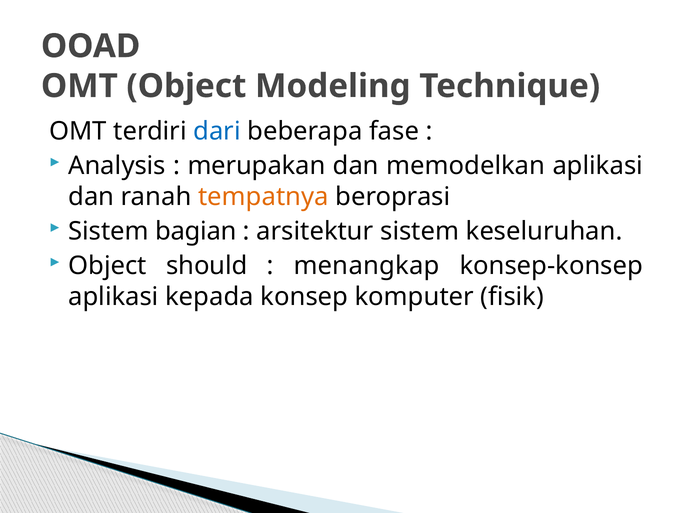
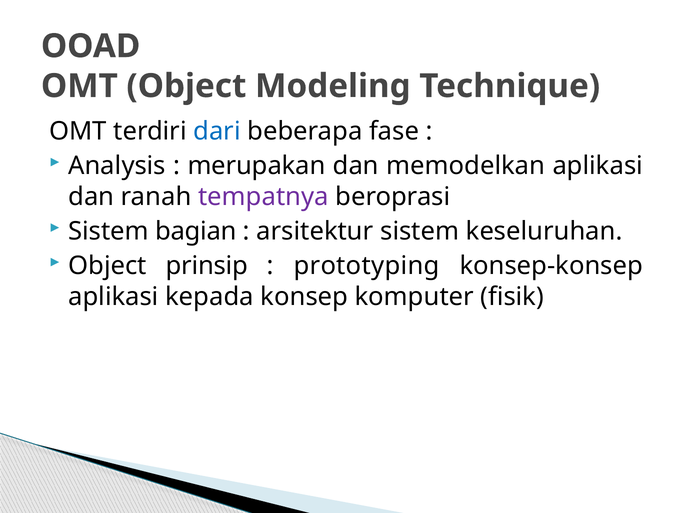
tempatnya colour: orange -> purple (263, 197)
should: should -> prinsip (207, 266)
menangkap: menangkap -> prototyping (367, 266)
